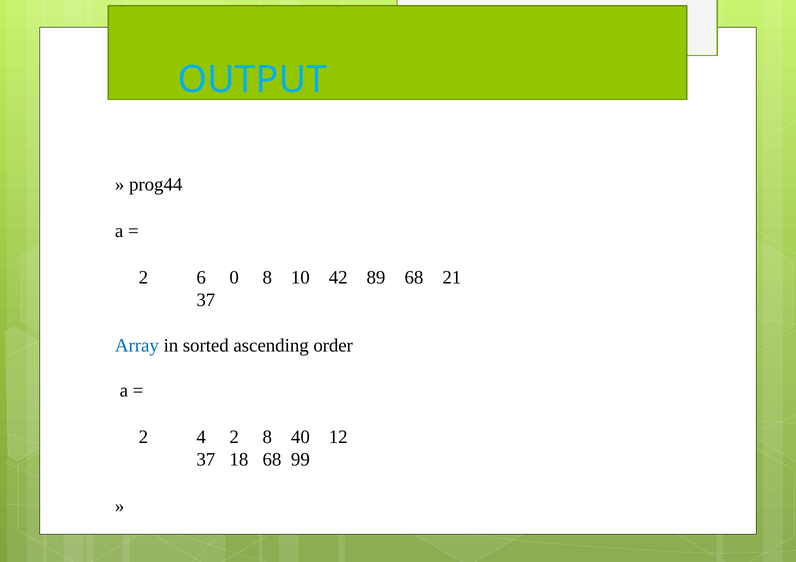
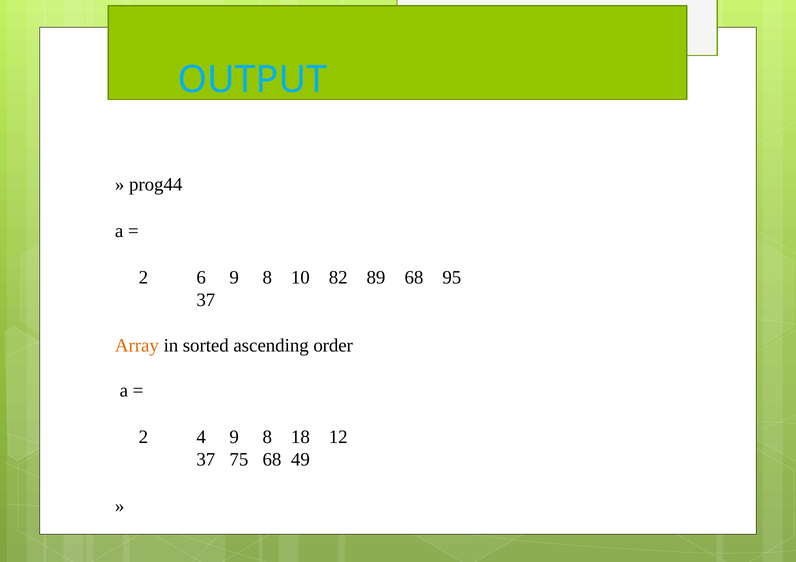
6 0: 0 -> 9 (234, 278)
42: 42 -> 82 (338, 278)
21: 21 -> 95 (452, 278)
Array colour: blue -> orange (137, 346)
4 2: 2 -> 9 (234, 437)
40: 40 -> 18 (300, 437)
18: 18 -> 75 (239, 460)
99: 99 -> 49 (300, 460)
